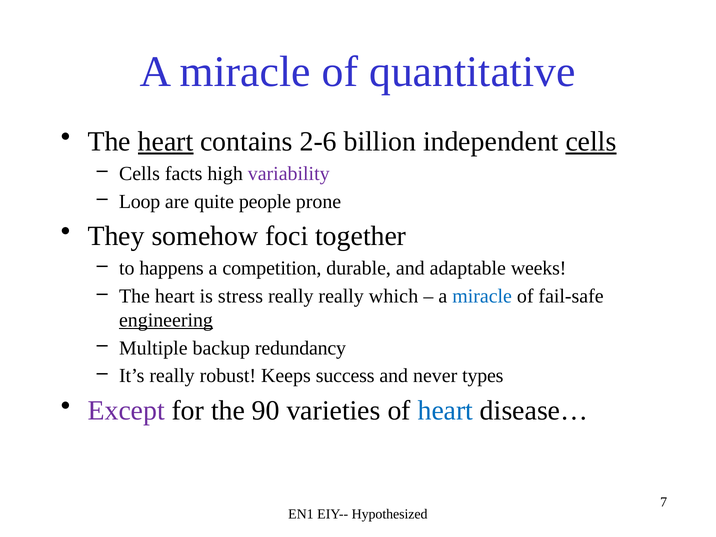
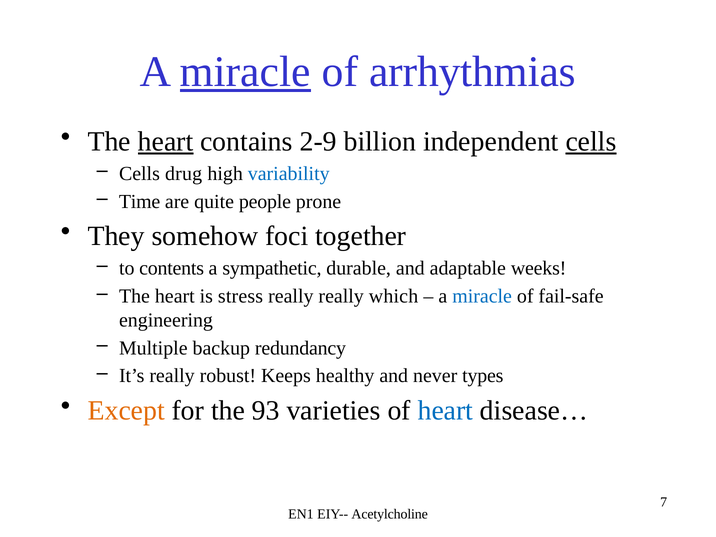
miracle underline: none -> present (245, 72)
quantitative: quantitative -> arrhythmias (472, 72)
2-6: 2-6 -> 2-9 (318, 142)
facts: facts -> drug (184, 174)
variability colour: purple -> blue (289, 174)
Loop: Loop -> Time (140, 201)
happens: happens -> contents (172, 268)
competition: competition -> sympathetic (272, 268)
engineering underline: present -> none (166, 320)
success: success -> healthy (345, 376)
Except colour: purple -> orange (126, 411)
90: 90 -> 93 (266, 411)
Hypothesized: Hypothesized -> Acetylcholine (390, 514)
